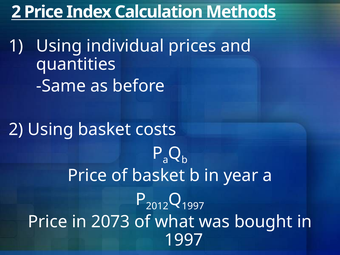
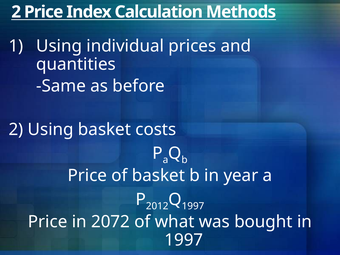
2073: 2073 -> 2072 (111, 222)
